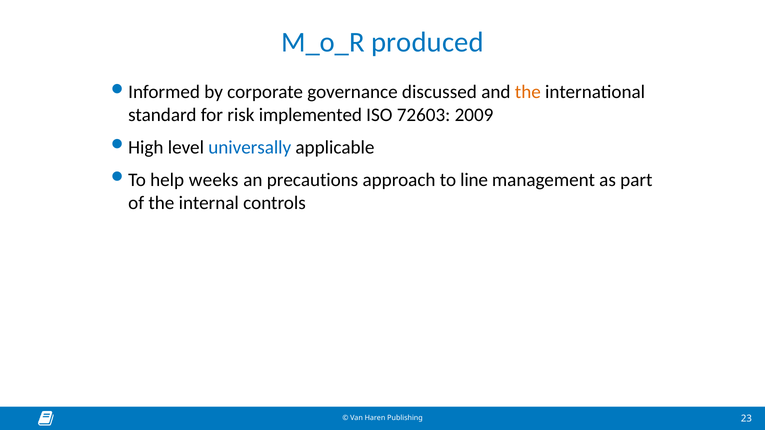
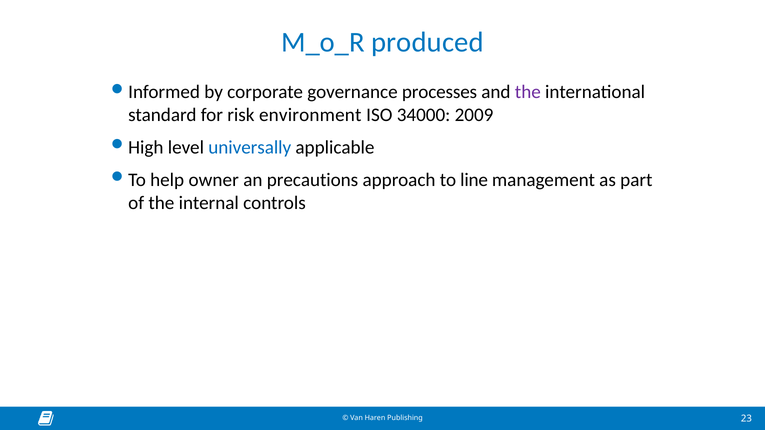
discussed: discussed -> processes (440, 92)
the colour: orange -> purple (528, 92)
implemented: implemented -> environment (310, 115)
72603: 72603 -> 34000 (424, 115)
weeks: weeks -> owner (214, 180)
